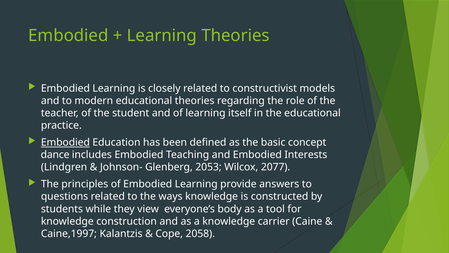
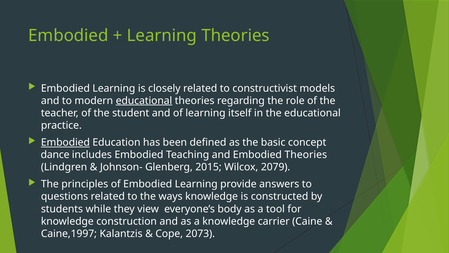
educational underline: none -> present (144, 100)
Embodied Interests: Interests -> Theories (306, 155)
2053: 2053 -> 2015 (208, 167)
2077: 2077 -> 2079 (276, 167)
2058: 2058 -> 2073 (200, 233)
